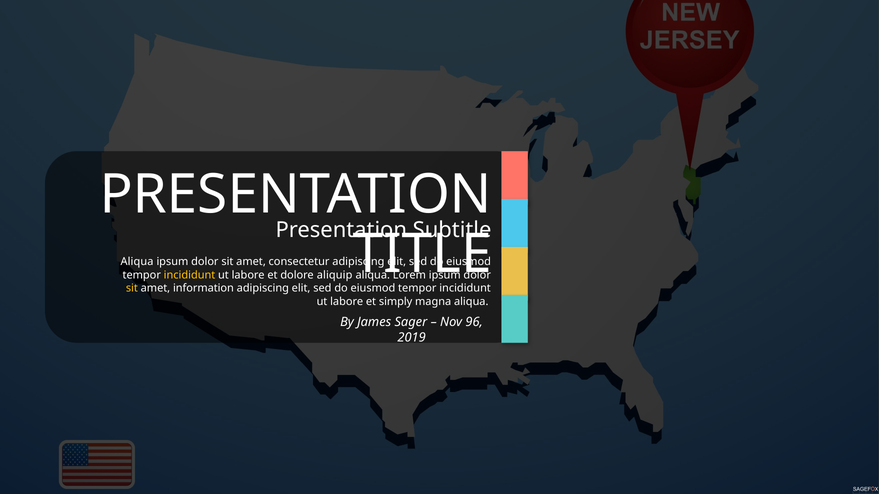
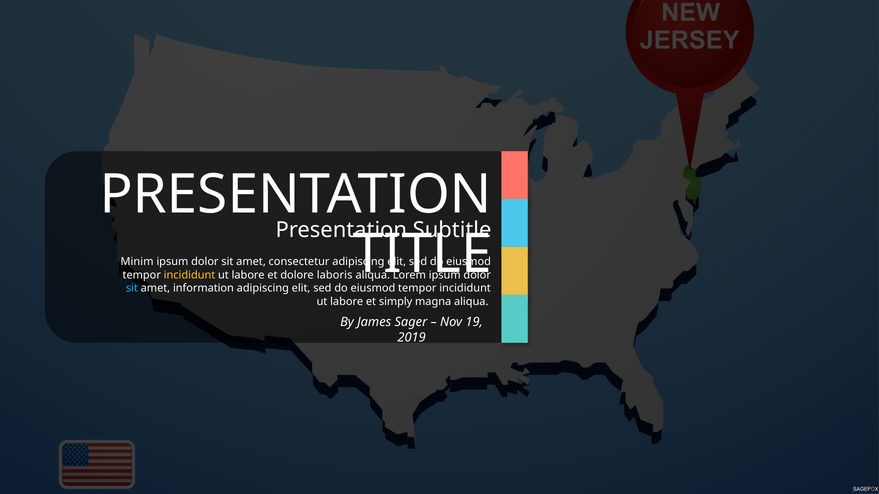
Aliqua: Aliqua -> Minim (137, 262)
aliquip: aliquip -> laboris (335, 275)
sit colour: yellow -> light blue (132, 288)
96: 96 -> 19 (474, 322)
